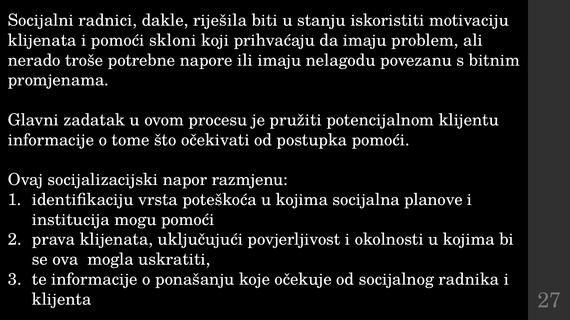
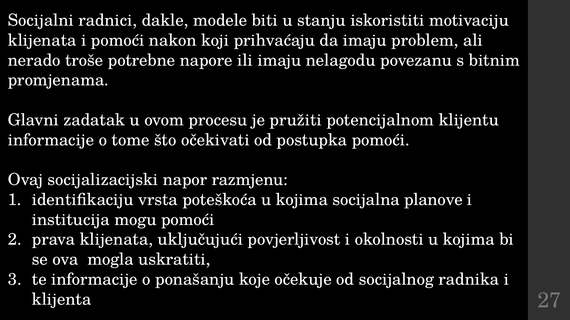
riješila: riješila -> modele (220, 20)
skloni: skloni -> nakon (173, 40)
